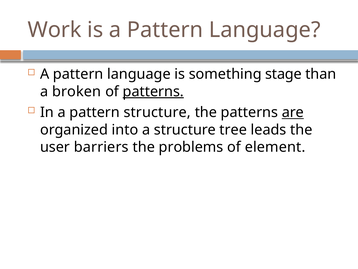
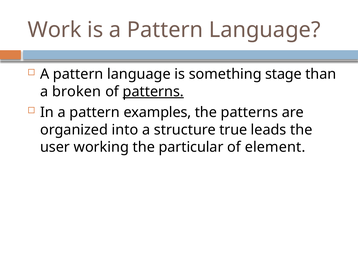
pattern structure: structure -> examples (157, 112)
are underline: present -> none (293, 112)
tree: tree -> true (233, 130)
barriers: barriers -> working (101, 147)
problems: problems -> particular (191, 147)
